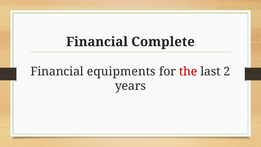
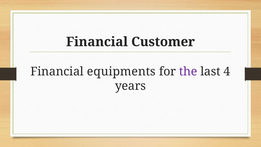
Complete: Complete -> Customer (163, 42)
the colour: red -> purple (188, 71)
2: 2 -> 4 (227, 71)
